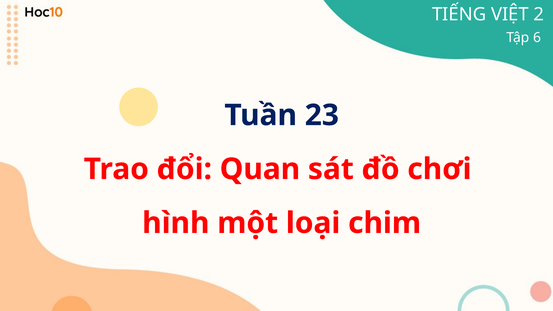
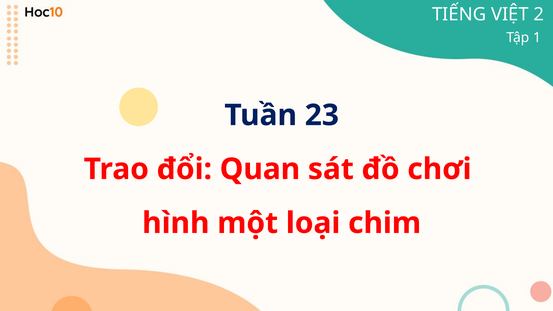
6: 6 -> 1 (537, 38)
